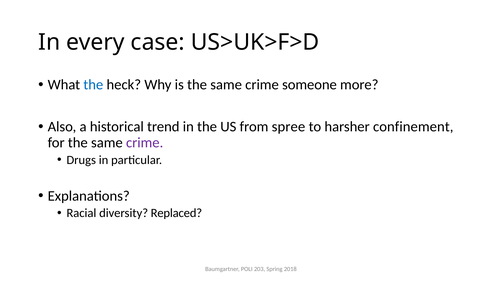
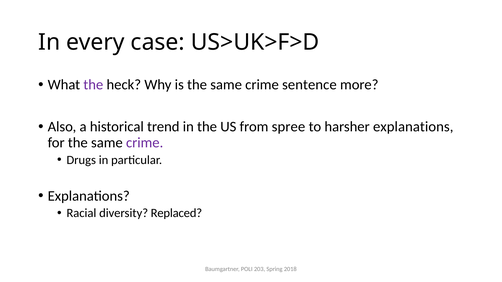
the colour: blue -> purple (93, 85)
someone: someone -> sentence (309, 85)
harsher confinement: confinement -> explanations (413, 127)
